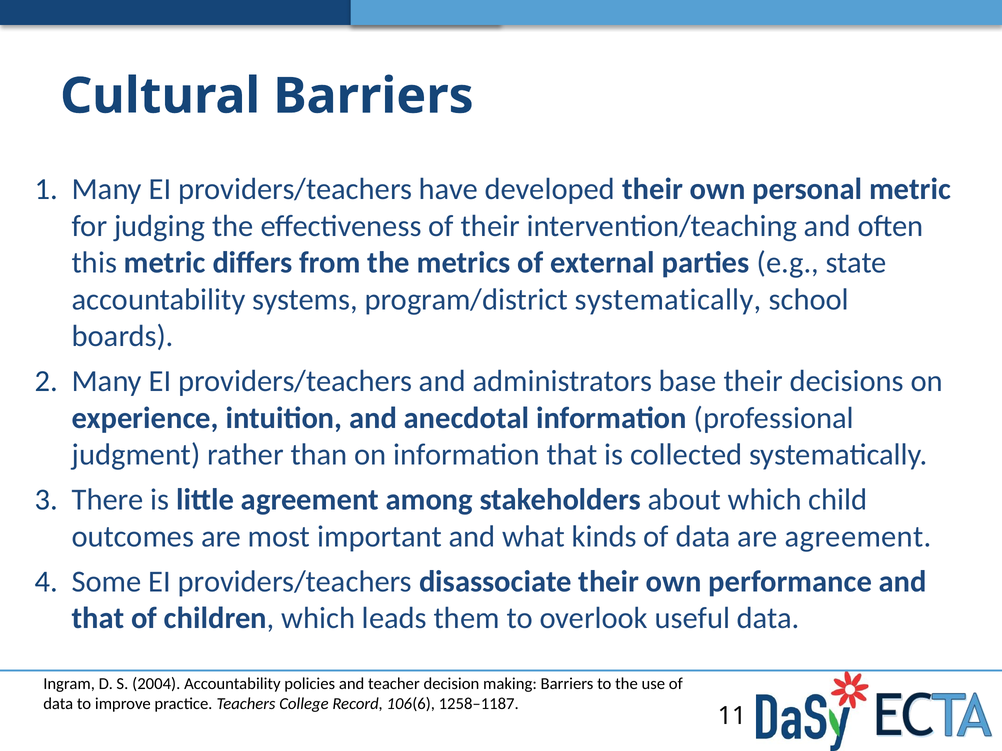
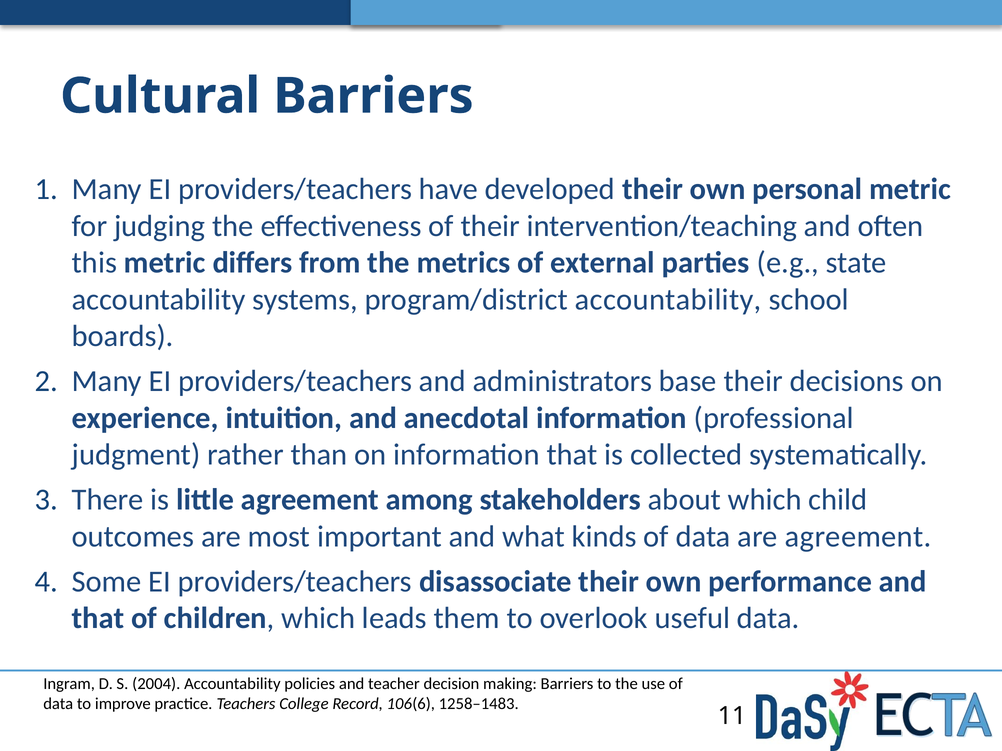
program/district systematically: systematically -> accountability (668, 300)
1258–1187: 1258–1187 -> 1258–1483 (479, 704)
